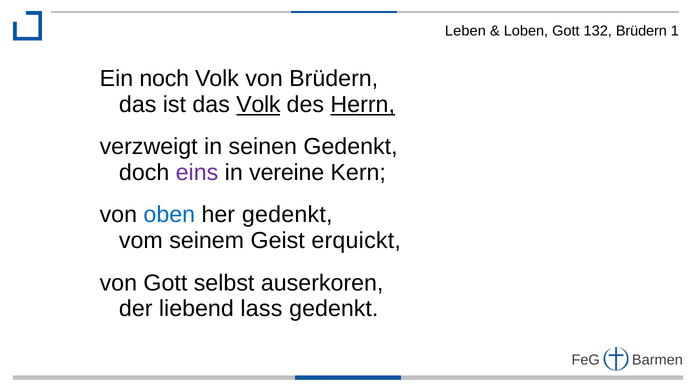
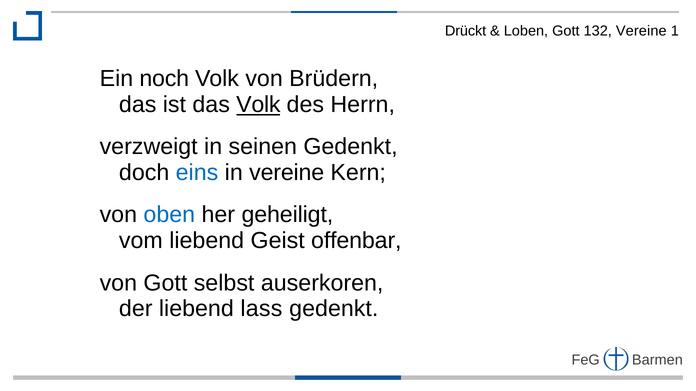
Leben: Leben -> Drückt (466, 31)
132 Brüdern: Brüdern -> Vereine (641, 31)
Herrn underline: present -> none (363, 105)
eins colour: purple -> blue (197, 173)
her gedenkt: gedenkt -> geheiligt (287, 215)
vom seinem: seinem -> liebend (207, 241)
erquickt: erquickt -> offenbar (356, 241)
